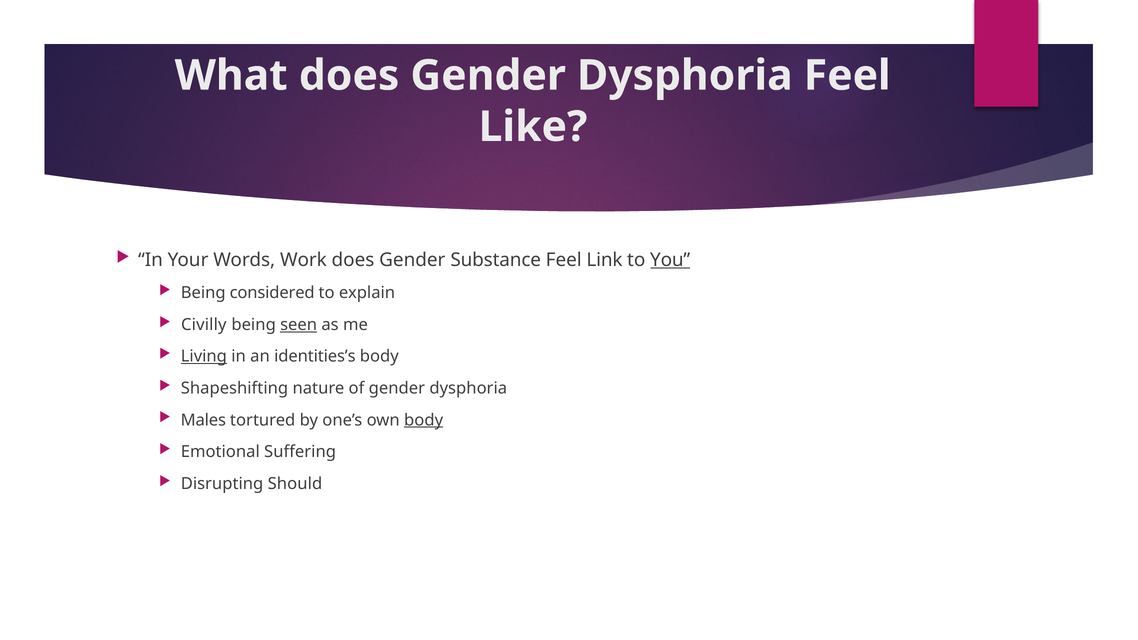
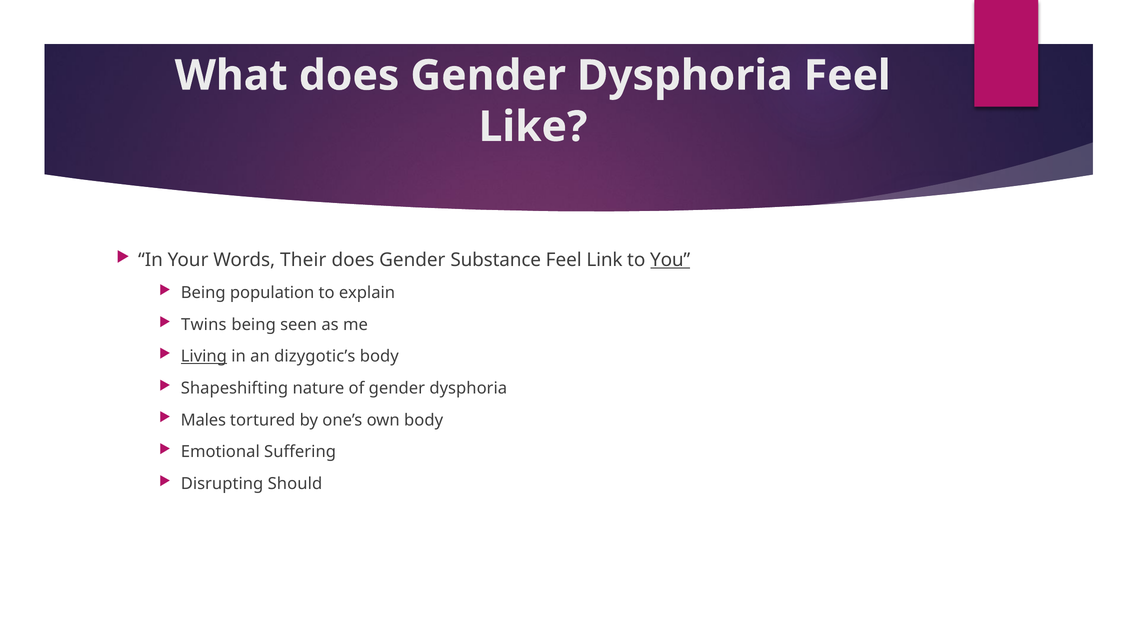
Work: Work -> Their (303, 260)
considered: considered -> population (272, 293)
Civilly: Civilly -> Twins (204, 325)
seen underline: present -> none (299, 325)
identities’s: identities’s -> dizygotic’s (315, 357)
body underline: present -> none (424, 420)
